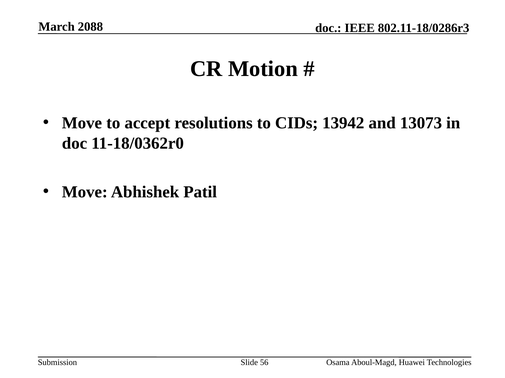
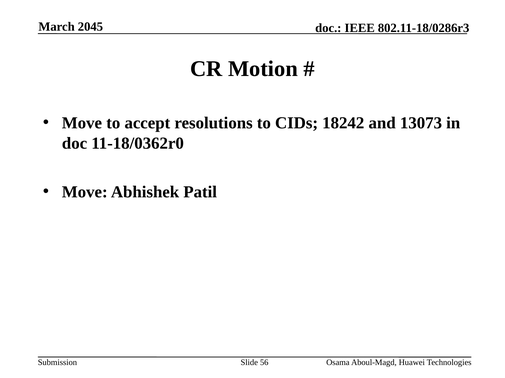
2088: 2088 -> 2045 (90, 27)
13942: 13942 -> 18242 (343, 123)
